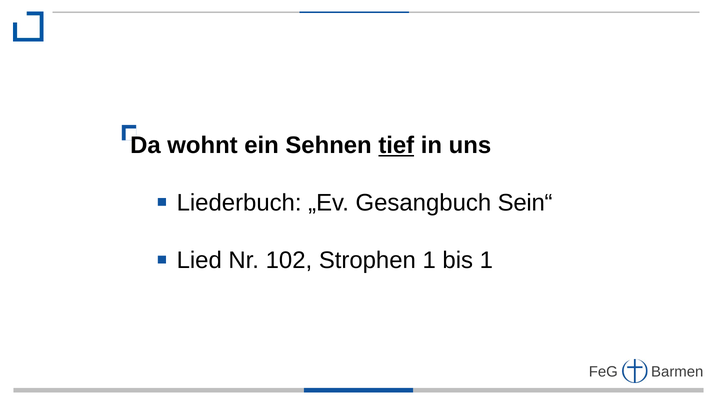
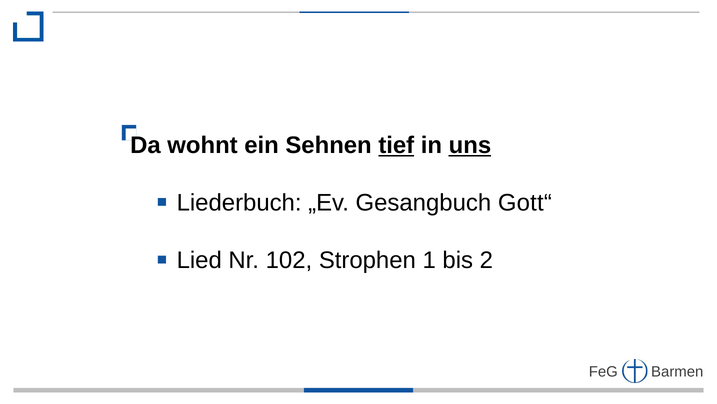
uns underline: none -> present (470, 145)
Sein“: Sein“ -> Gott“ (525, 203)
bis 1: 1 -> 2 (486, 260)
